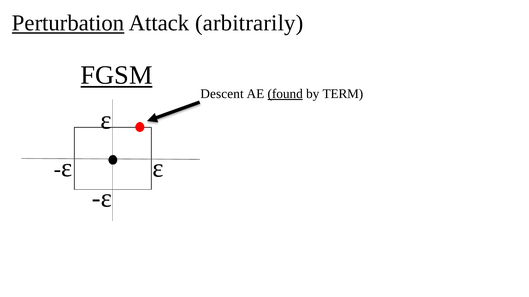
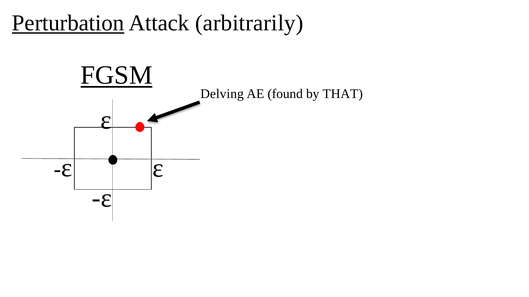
Descent: Descent -> Delving (222, 94)
found underline: present -> none (285, 94)
TERM: TERM -> THAT (343, 94)
